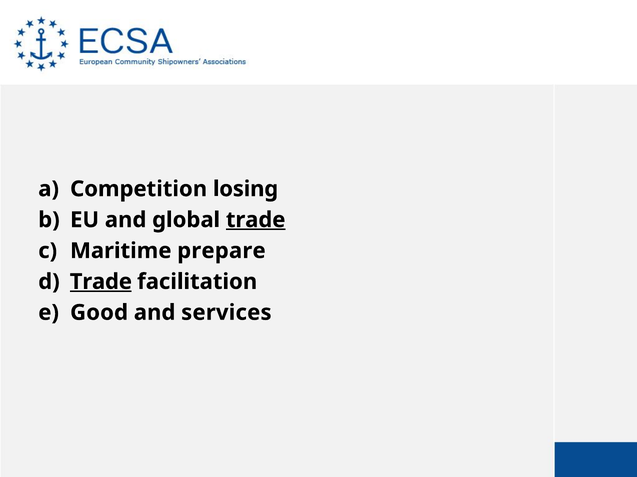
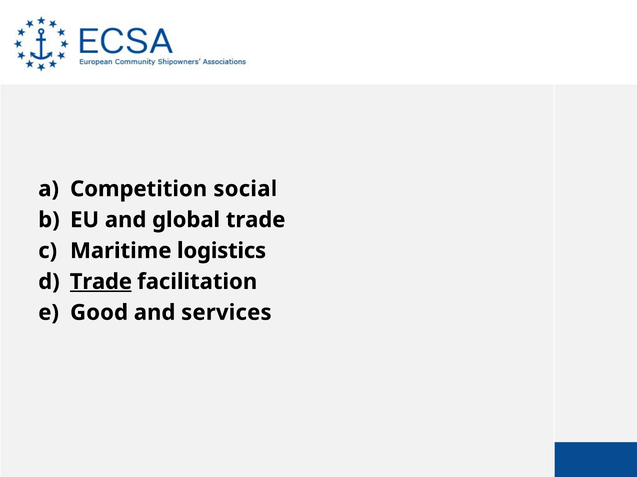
losing: losing -> social (245, 189)
trade underline: present -> none (256, 220)
prepare: prepare -> logistics (222, 251)
